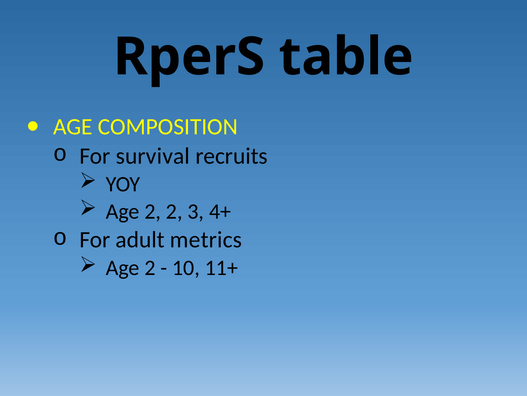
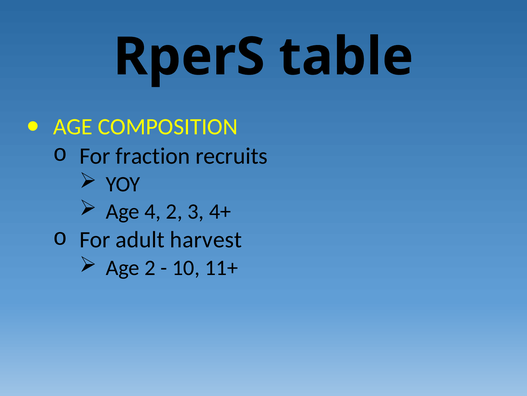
survival: survival -> fraction (153, 156)
2: 2 -> 4 (153, 211)
metrics: metrics -> harvest (206, 239)
